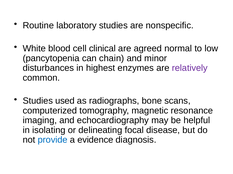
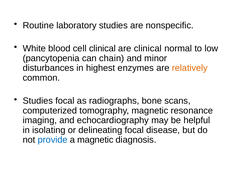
are agreed: agreed -> clinical (148, 49)
relatively colour: purple -> orange (190, 68)
Studies used: used -> focal (65, 101)
a evidence: evidence -> magnetic (95, 140)
